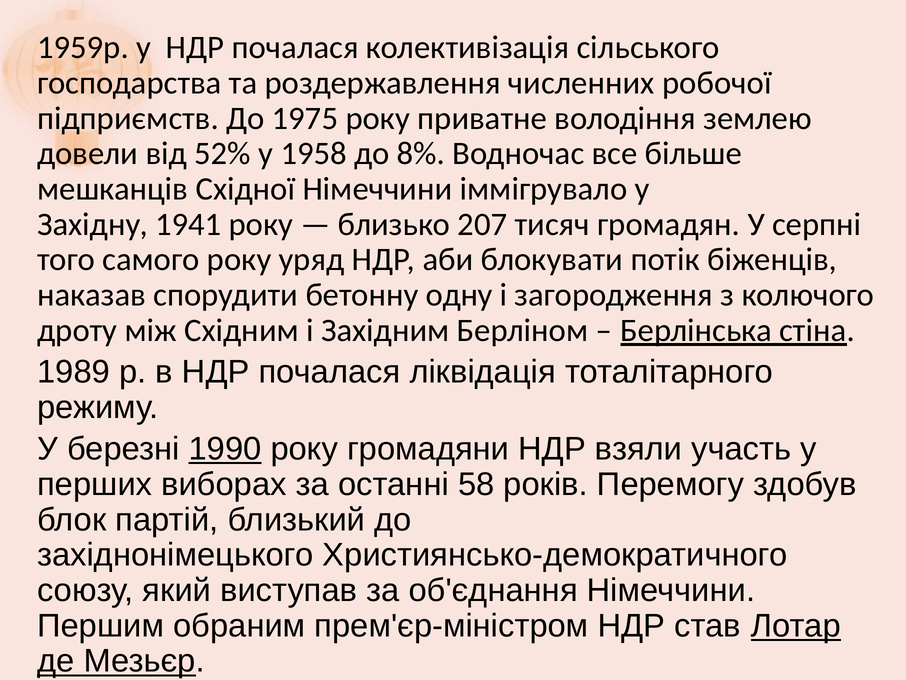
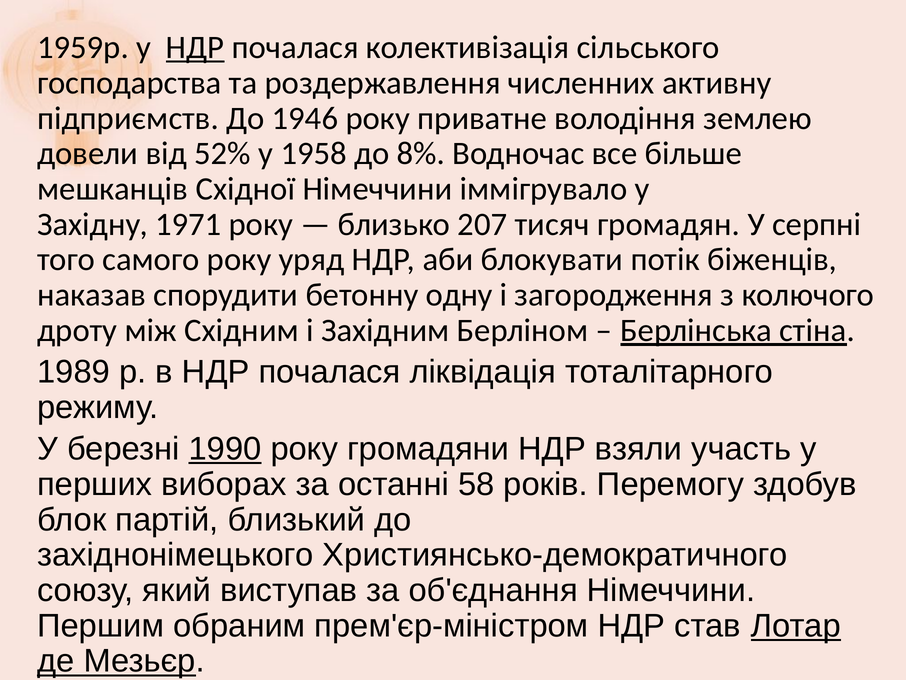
НДР underline: none -> present (195, 48)
робочої: робочої -> активну (717, 83)
1975: 1975 -> 1946 (305, 118)
1941: 1941 -> 1971 (188, 224)
